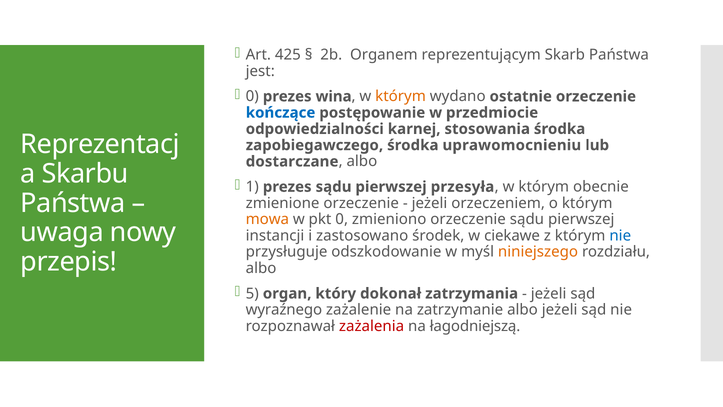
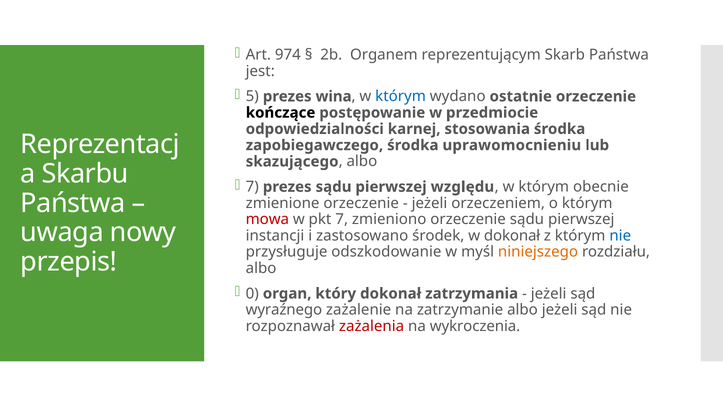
425: 425 -> 974 (288, 55)
0: 0 -> 5 (252, 96)
którym colour: orange -> blue (401, 96)
kończące colour: blue -> black (281, 113)
dostarczane: dostarczane -> skazującego (292, 161)
1: 1 -> 7 (252, 187)
przesyła: przesyła -> względu (462, 187)
mowa colour: orange -> red (267, 219)
pkt 0: 0 -> 7 (342, 219)
w ciekawe: ciekawe -> dokonał (512, 235)
5: 5 -> 0 (252, 293)
łagodniejszą: łagodniejszą -> wykroczenia (475, 326)
